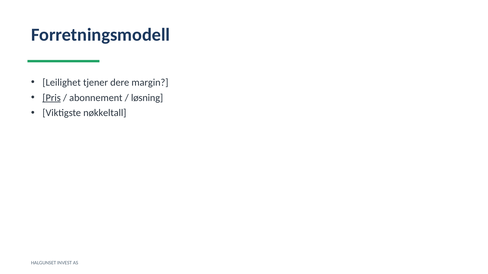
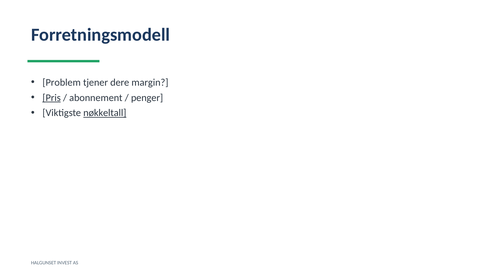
Leilighet: Leilighet -> Problem (62, 83)
løsning: løsning -> penger (147, 98)
nøkkeltall underline: none -> present (105, 113)
